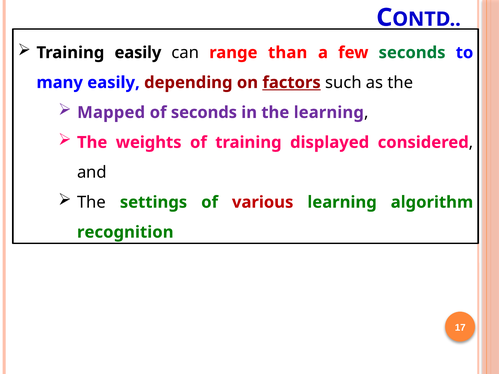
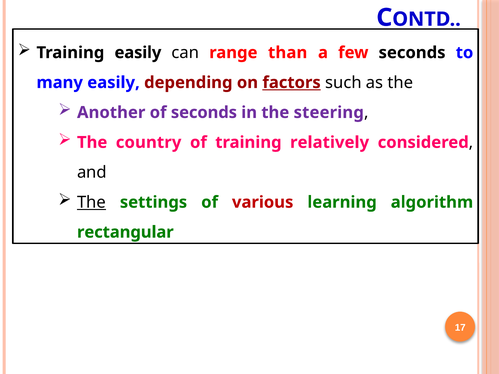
seconds colour: green -> black (412, 53)
Mapped: Mapped -> Another (111, 113)
the learning: learning -> steering (329, 113)
weights: weights -> country (149, 142)
displayed: displayed -> relatively (330, 142)
The underline: none -> present (91, 202)
recognition: recognition -> rectangular (125, 232)
